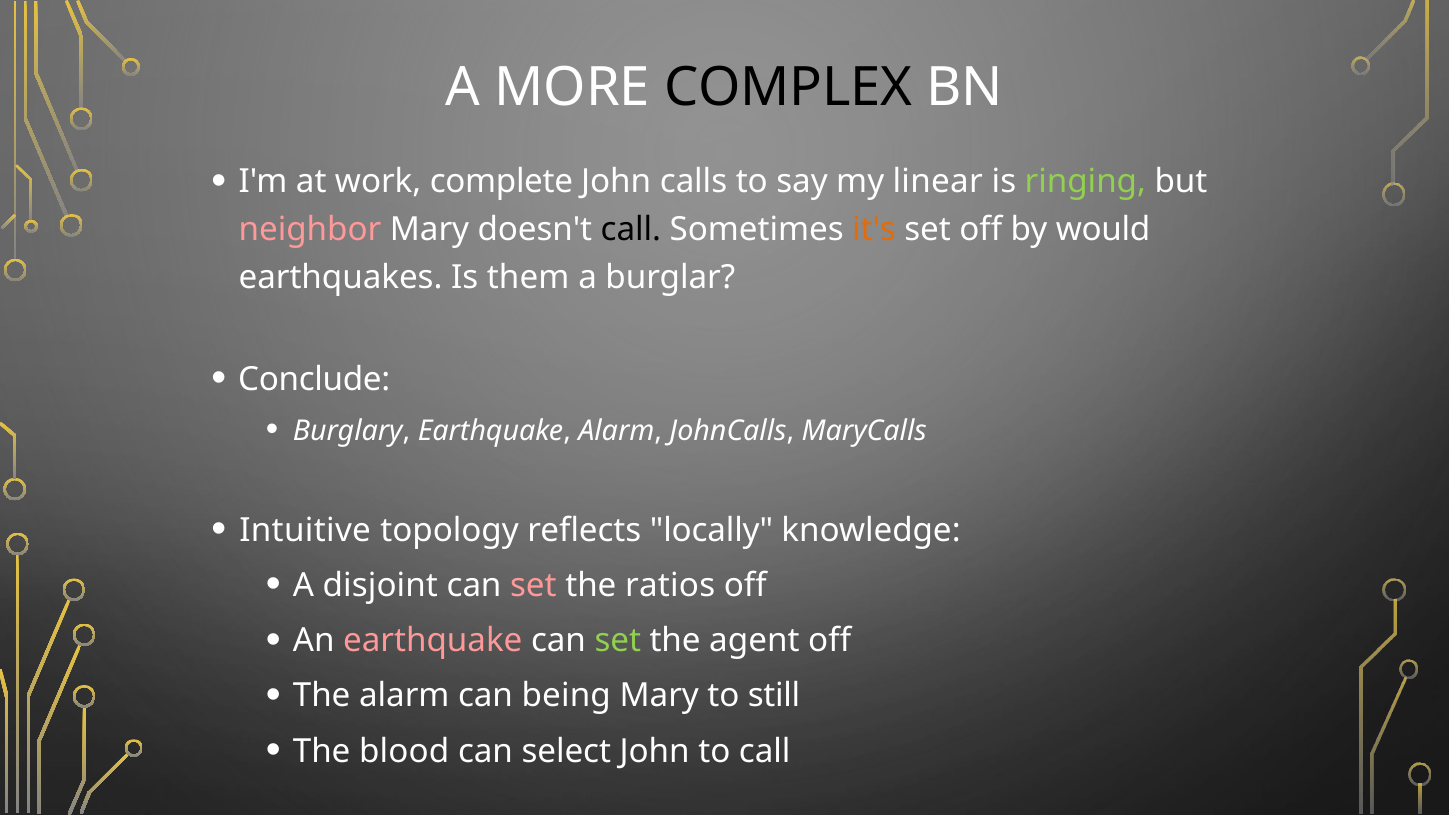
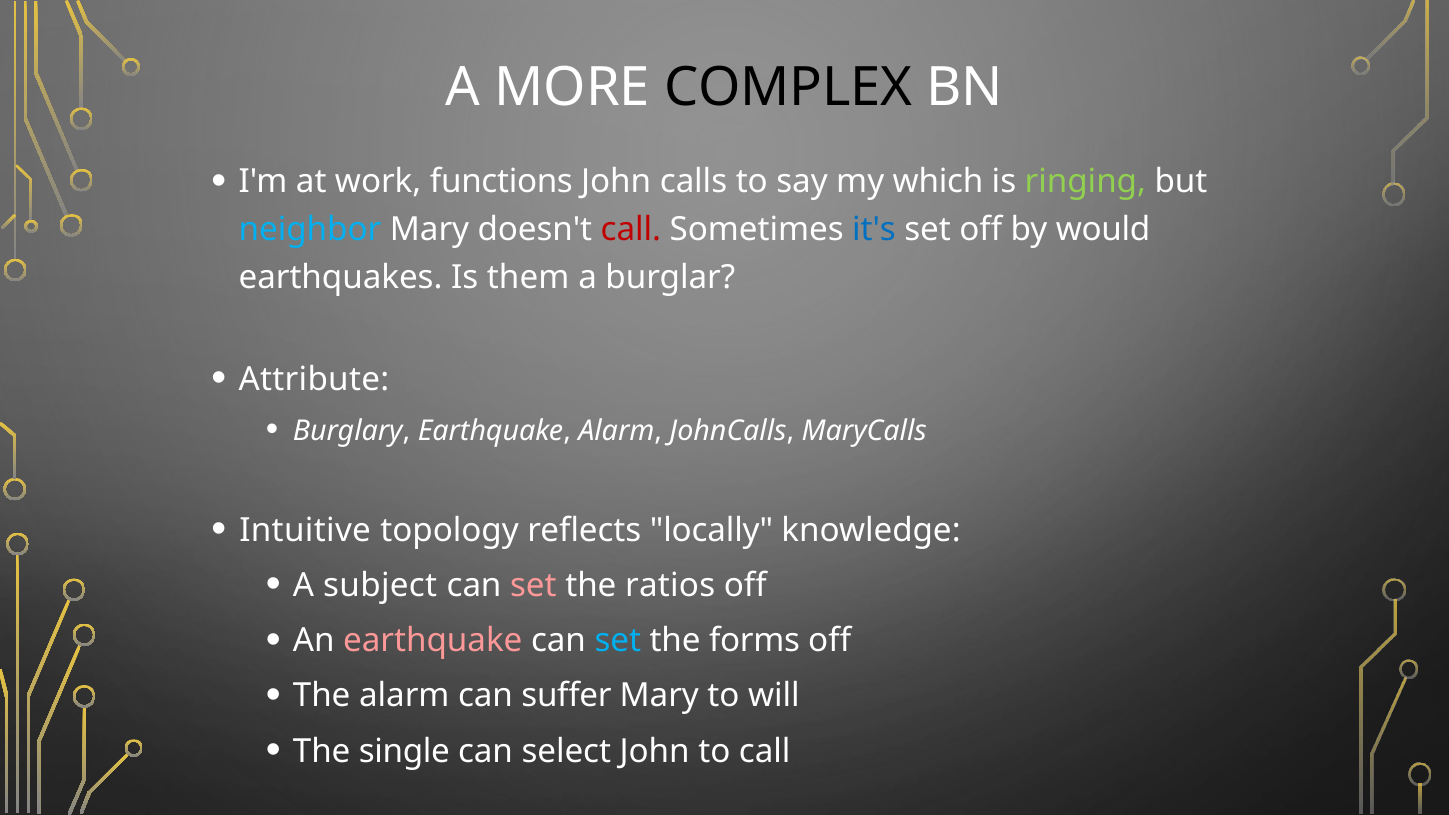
complete: complete -> functions (501, 182)
linear: linear -> which (938, 182)
neighbor colour: pink -> light blue (310, 230)
call colour: black -> red (631, 230)
it's colour: orange -> blue (874, 230)
Conclude: Conclude -> Attribute (314, 379)
disjoint: disjoint -> subject (380, 585)
set colour: light green -> light blue (618, 641)
agent: agent -> forms (755, 641)
being: being -> suffer (566, 696)
still: still -> will (774, 696)
blood: blood -> single (404, 751)
